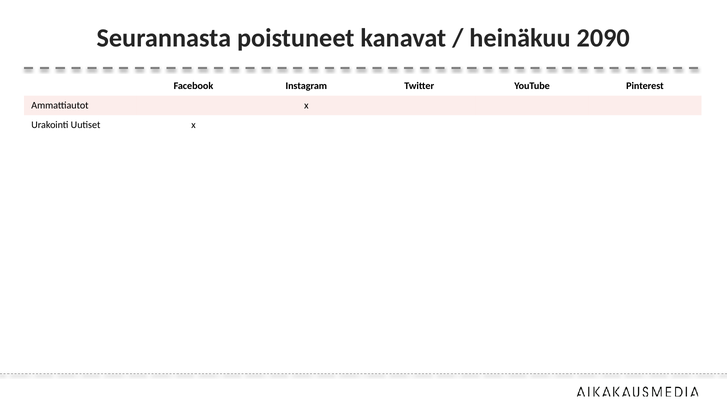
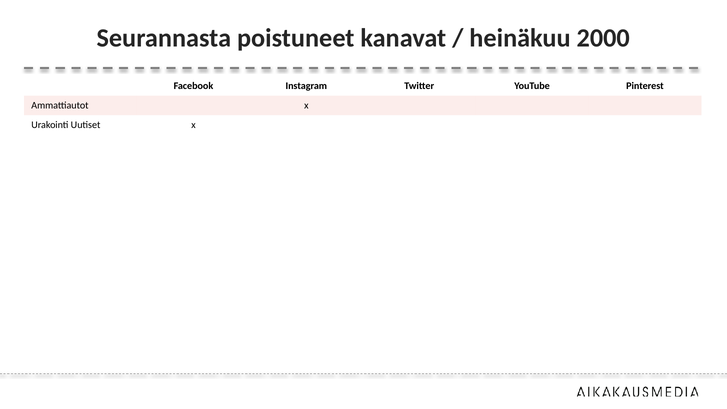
2090: 2090 -> 2000 (603, 38)
